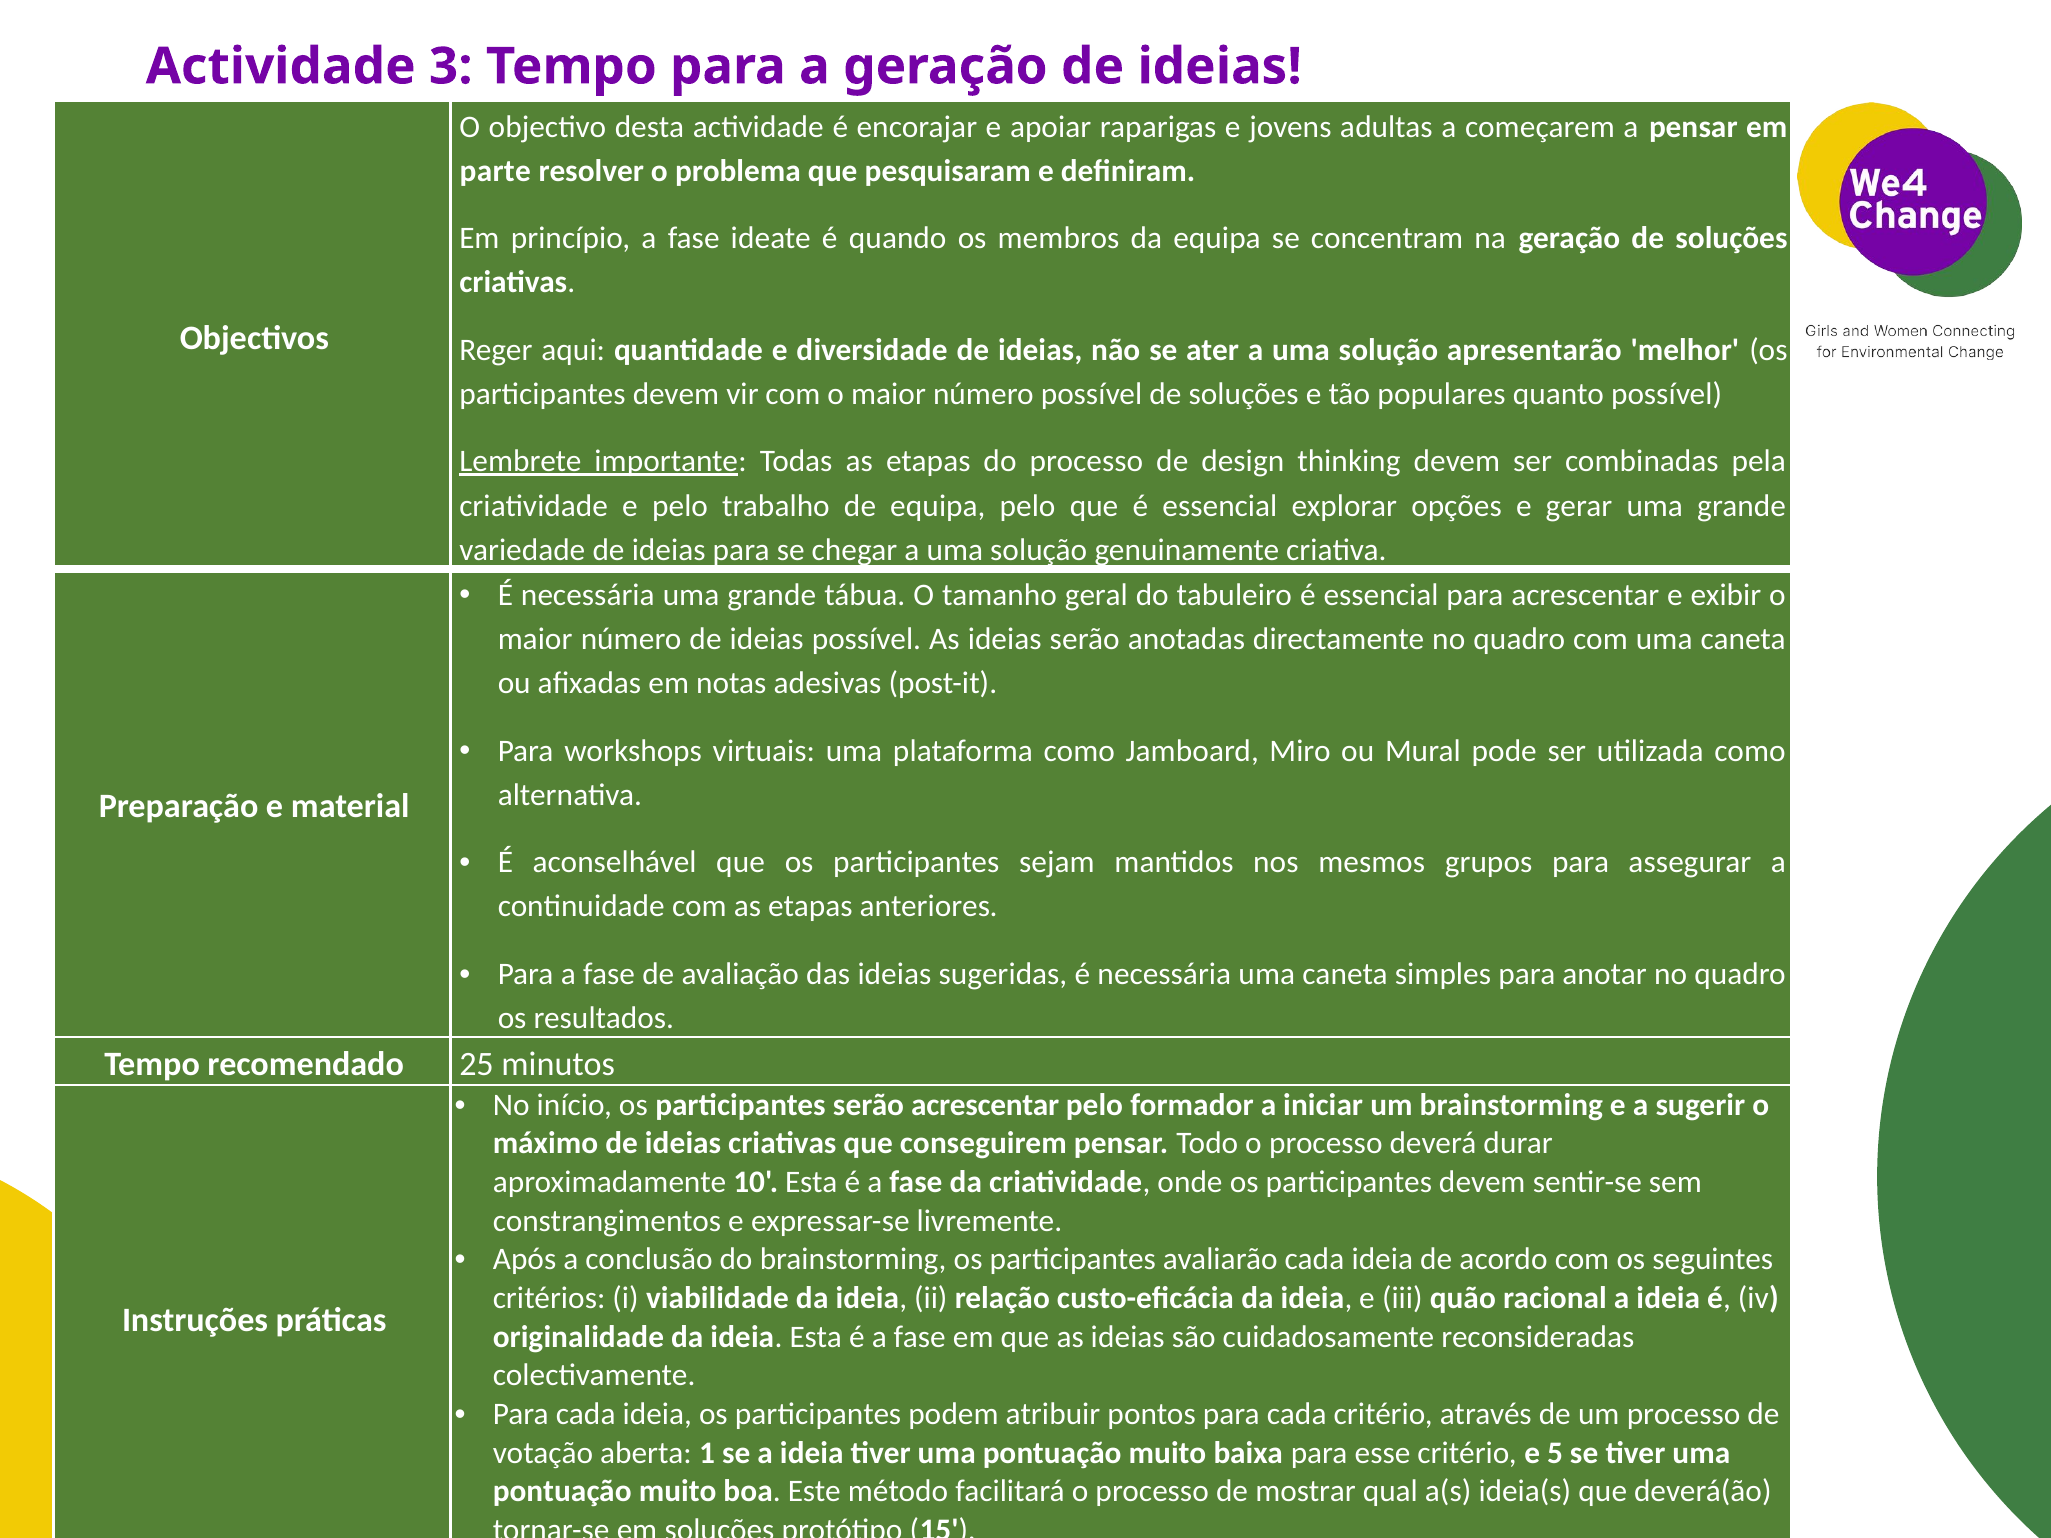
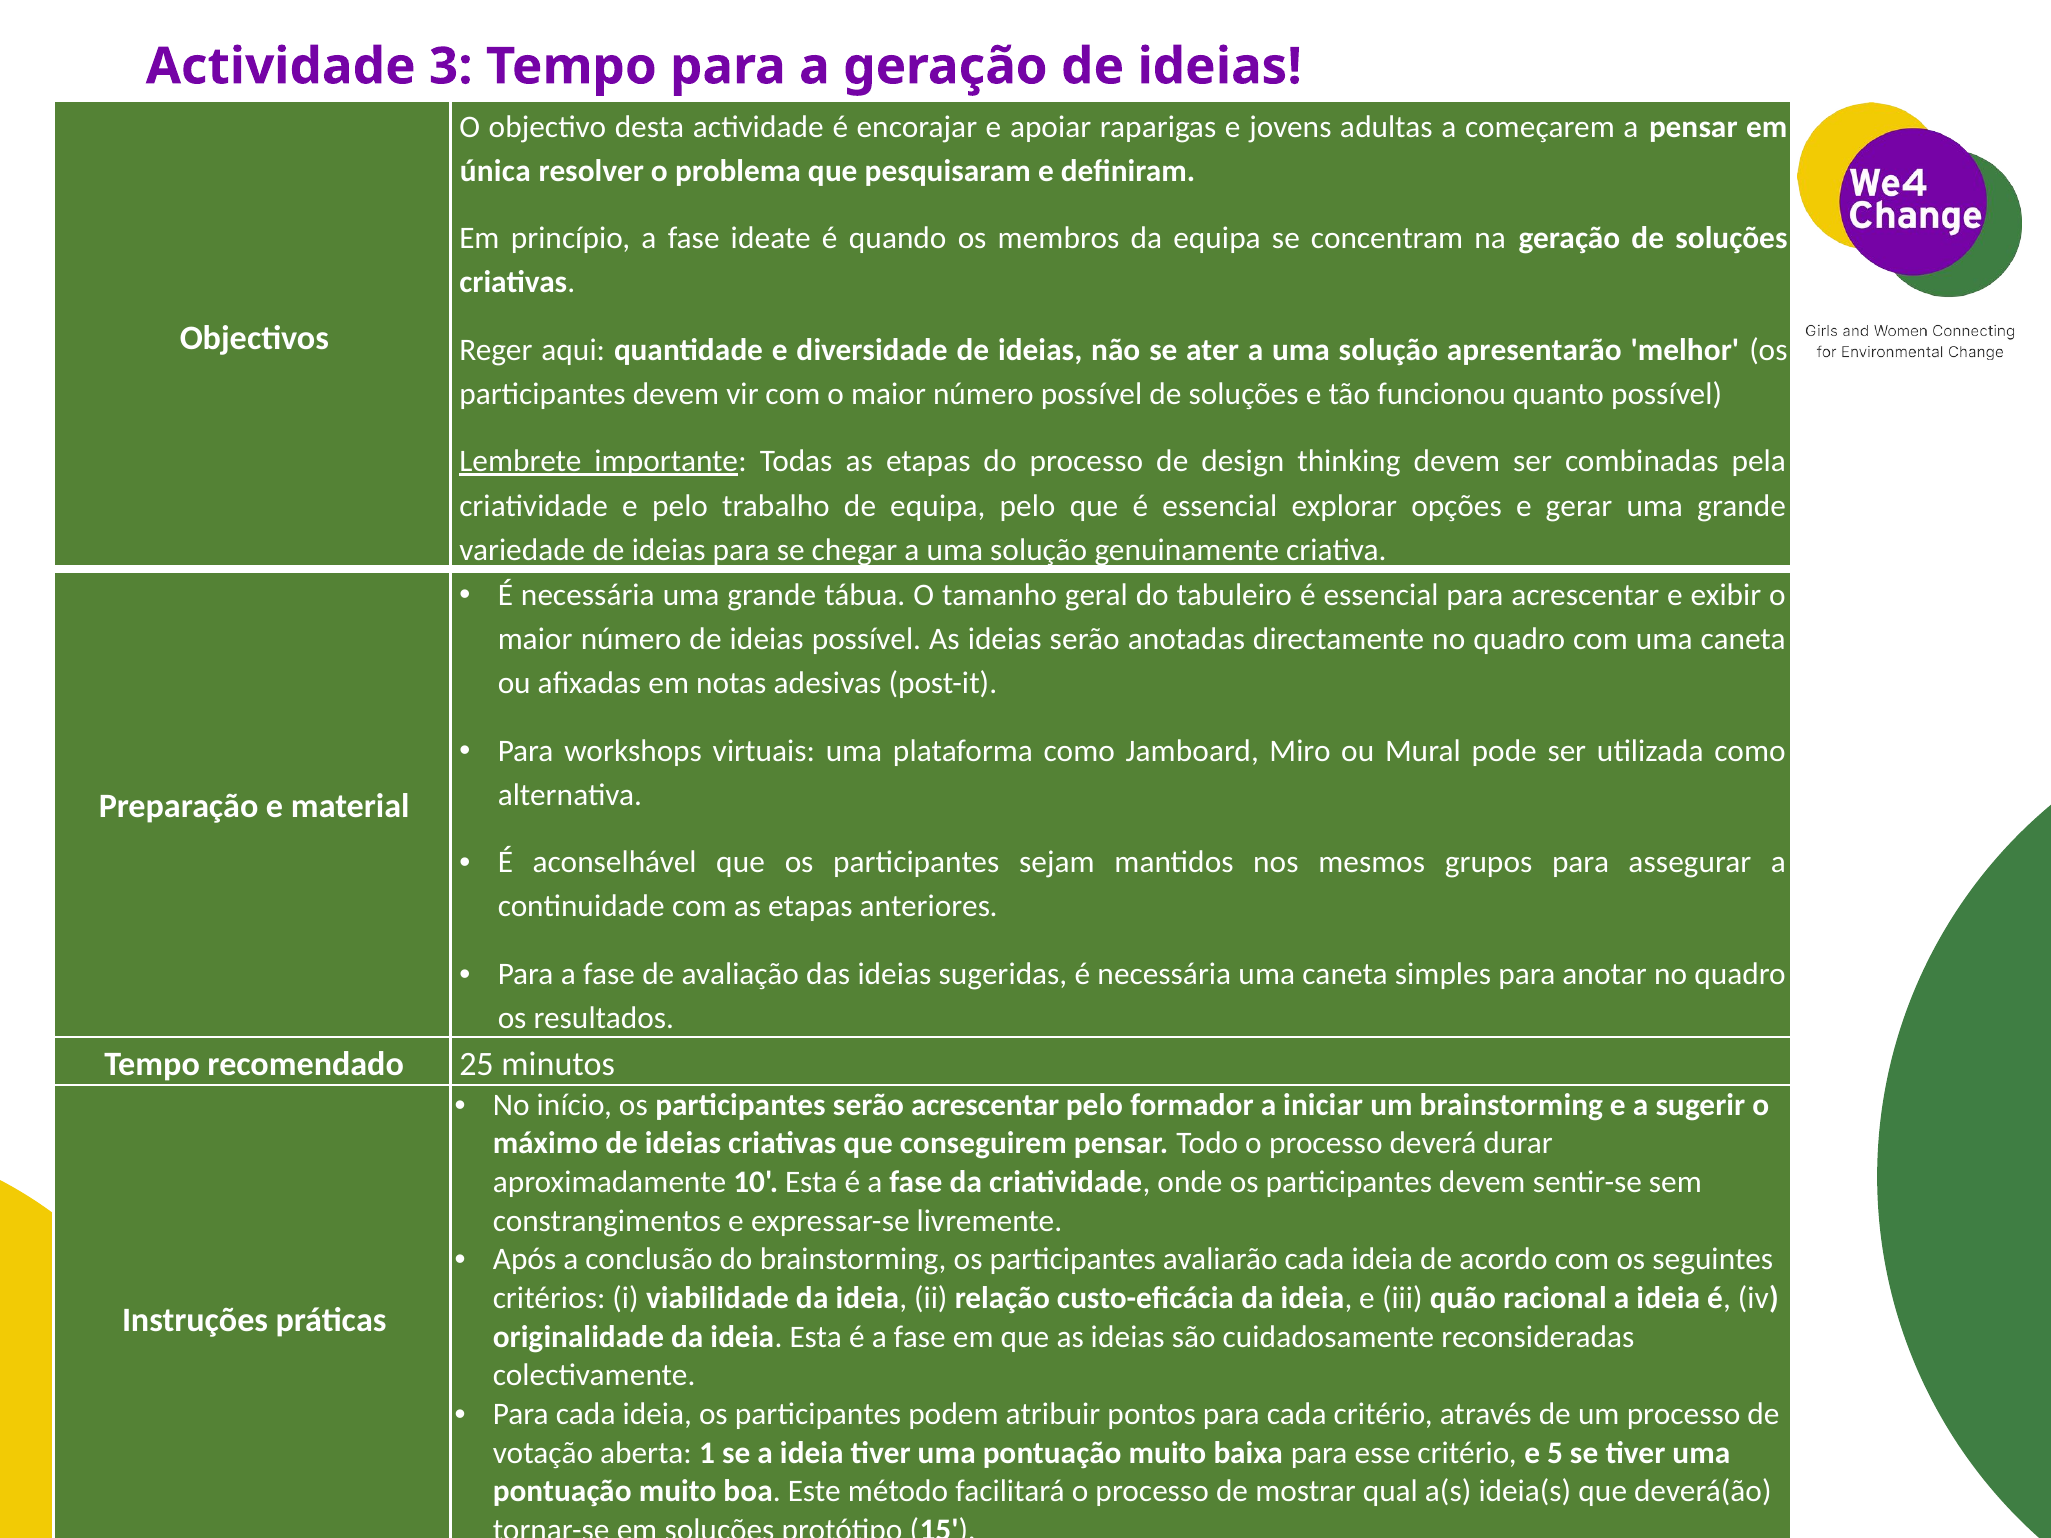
parte: parte -> única (495, 171)
populares: populares -> funcionou (1442, 394)
